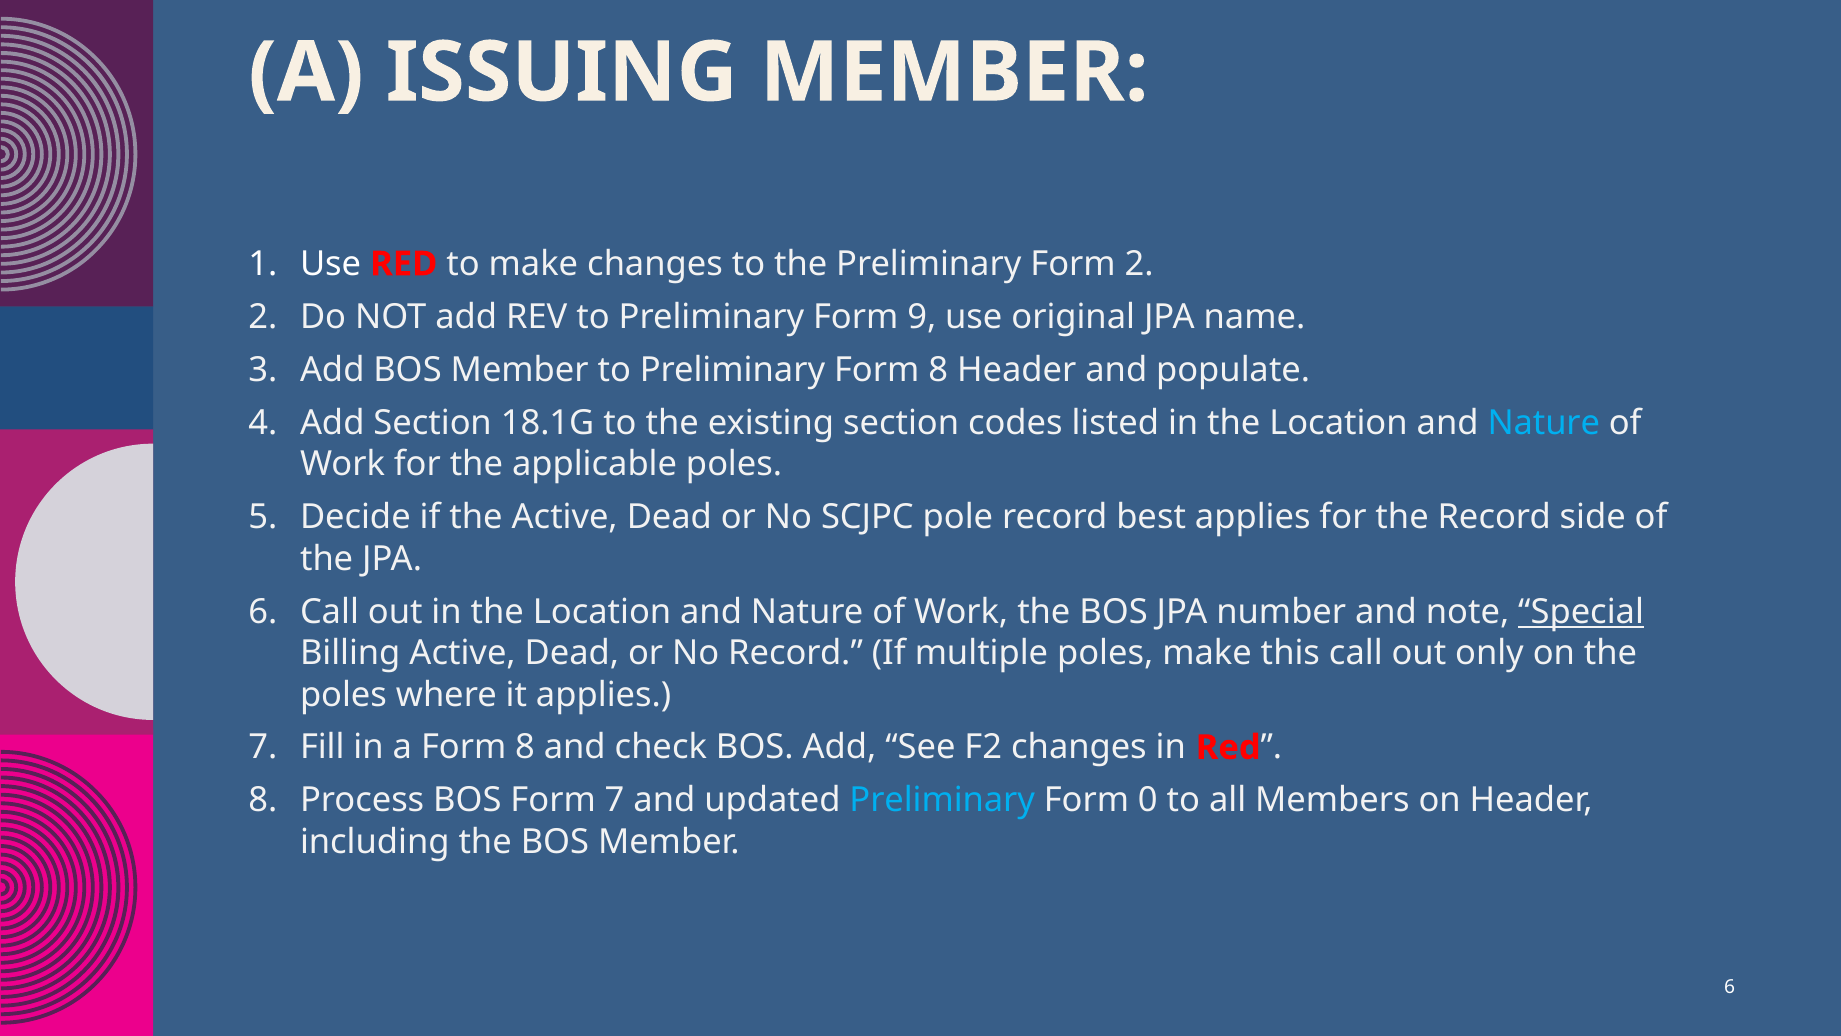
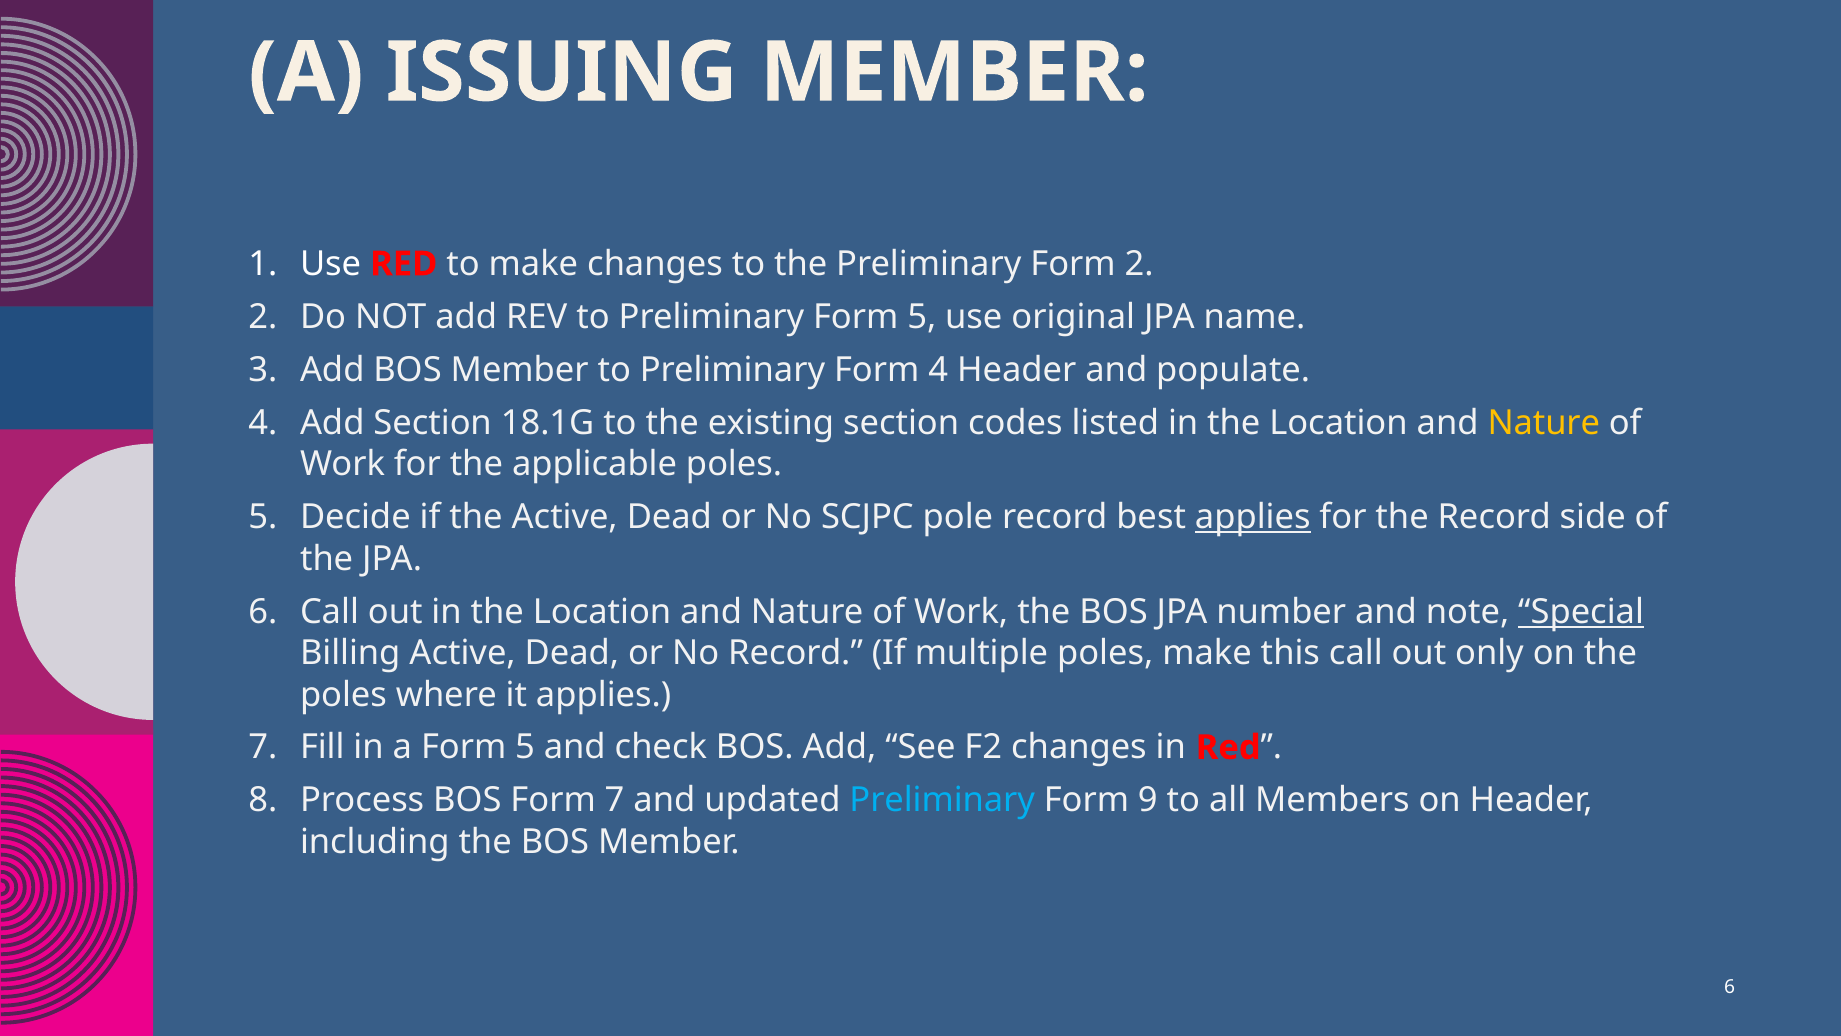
Preliminary Form 9: 9 -> 5 (922, 317)
Preliminary Form 8: 8 -> 4 (938, 370)
Nature colour: light blue -> yellow (1544, 423)
applies underline: none -> present (1253, 517)
a Form 8: 8 -> 5 (525, 747)
0: 0 -> 9 (1148, 800)
